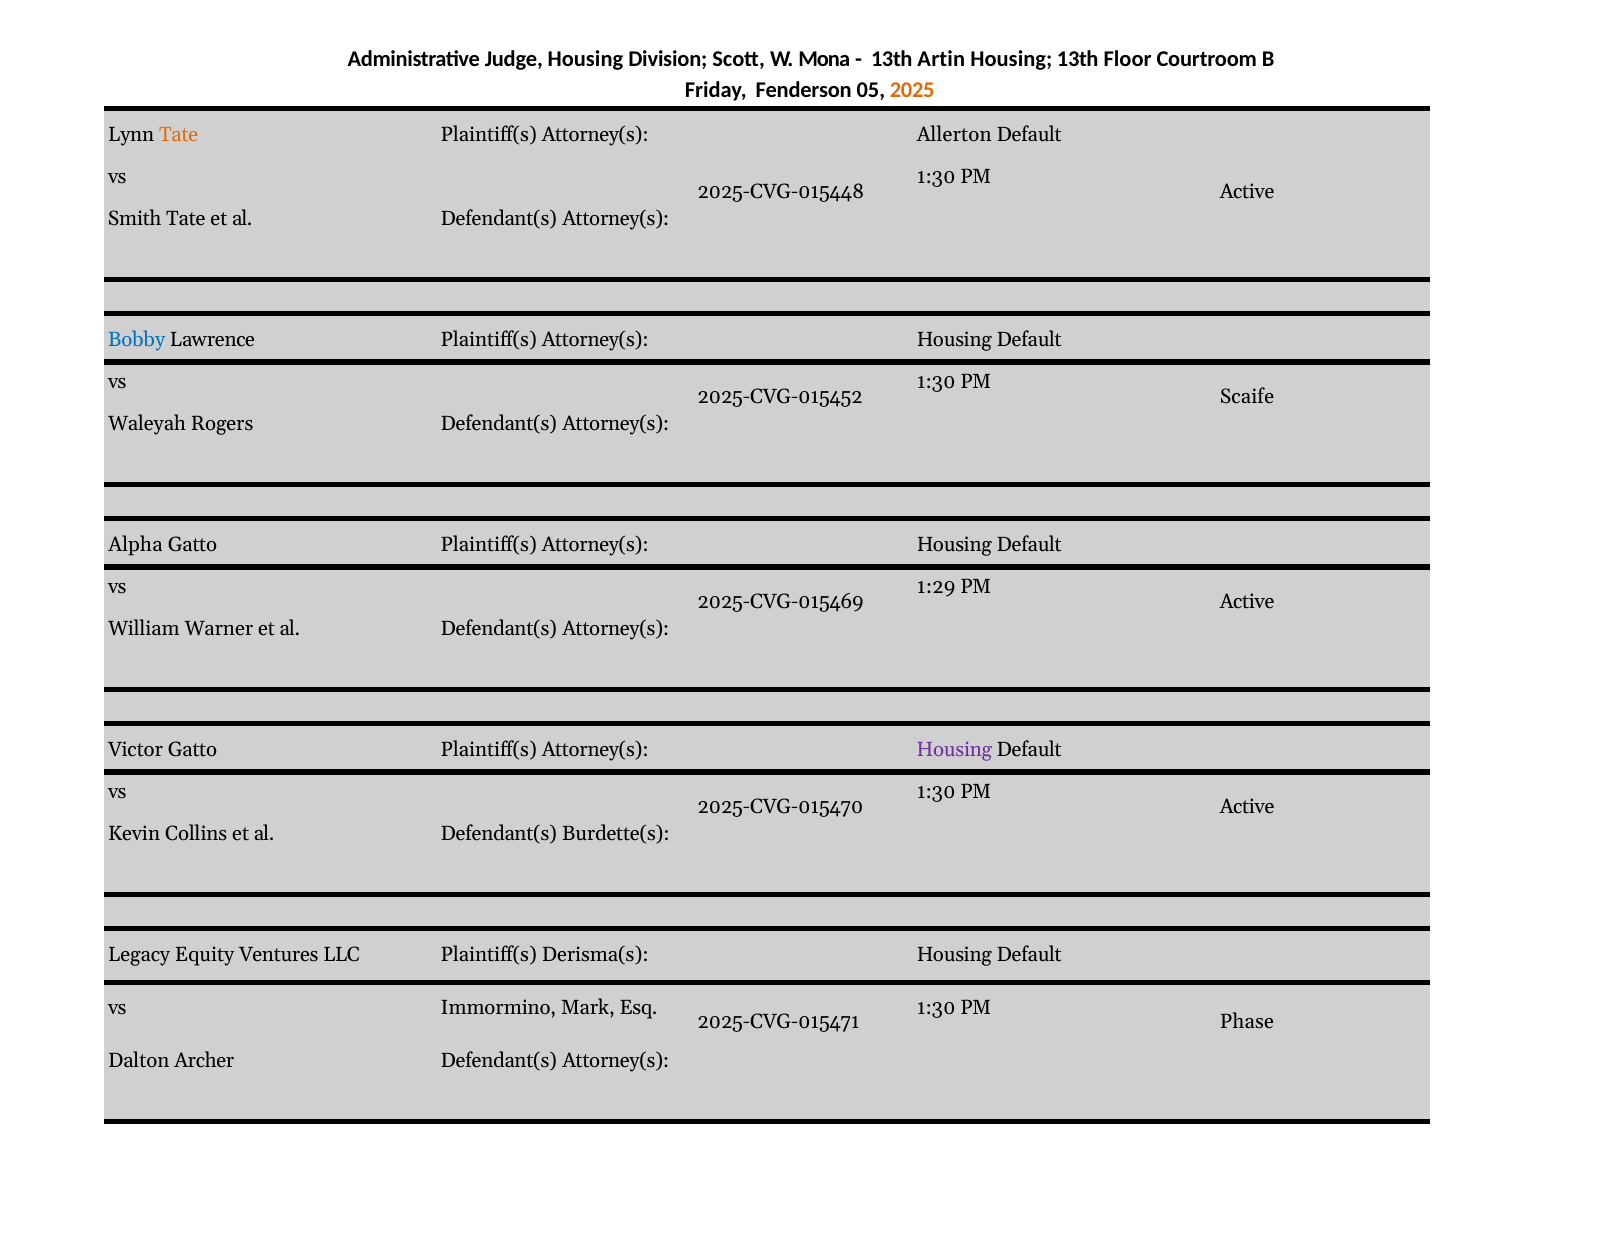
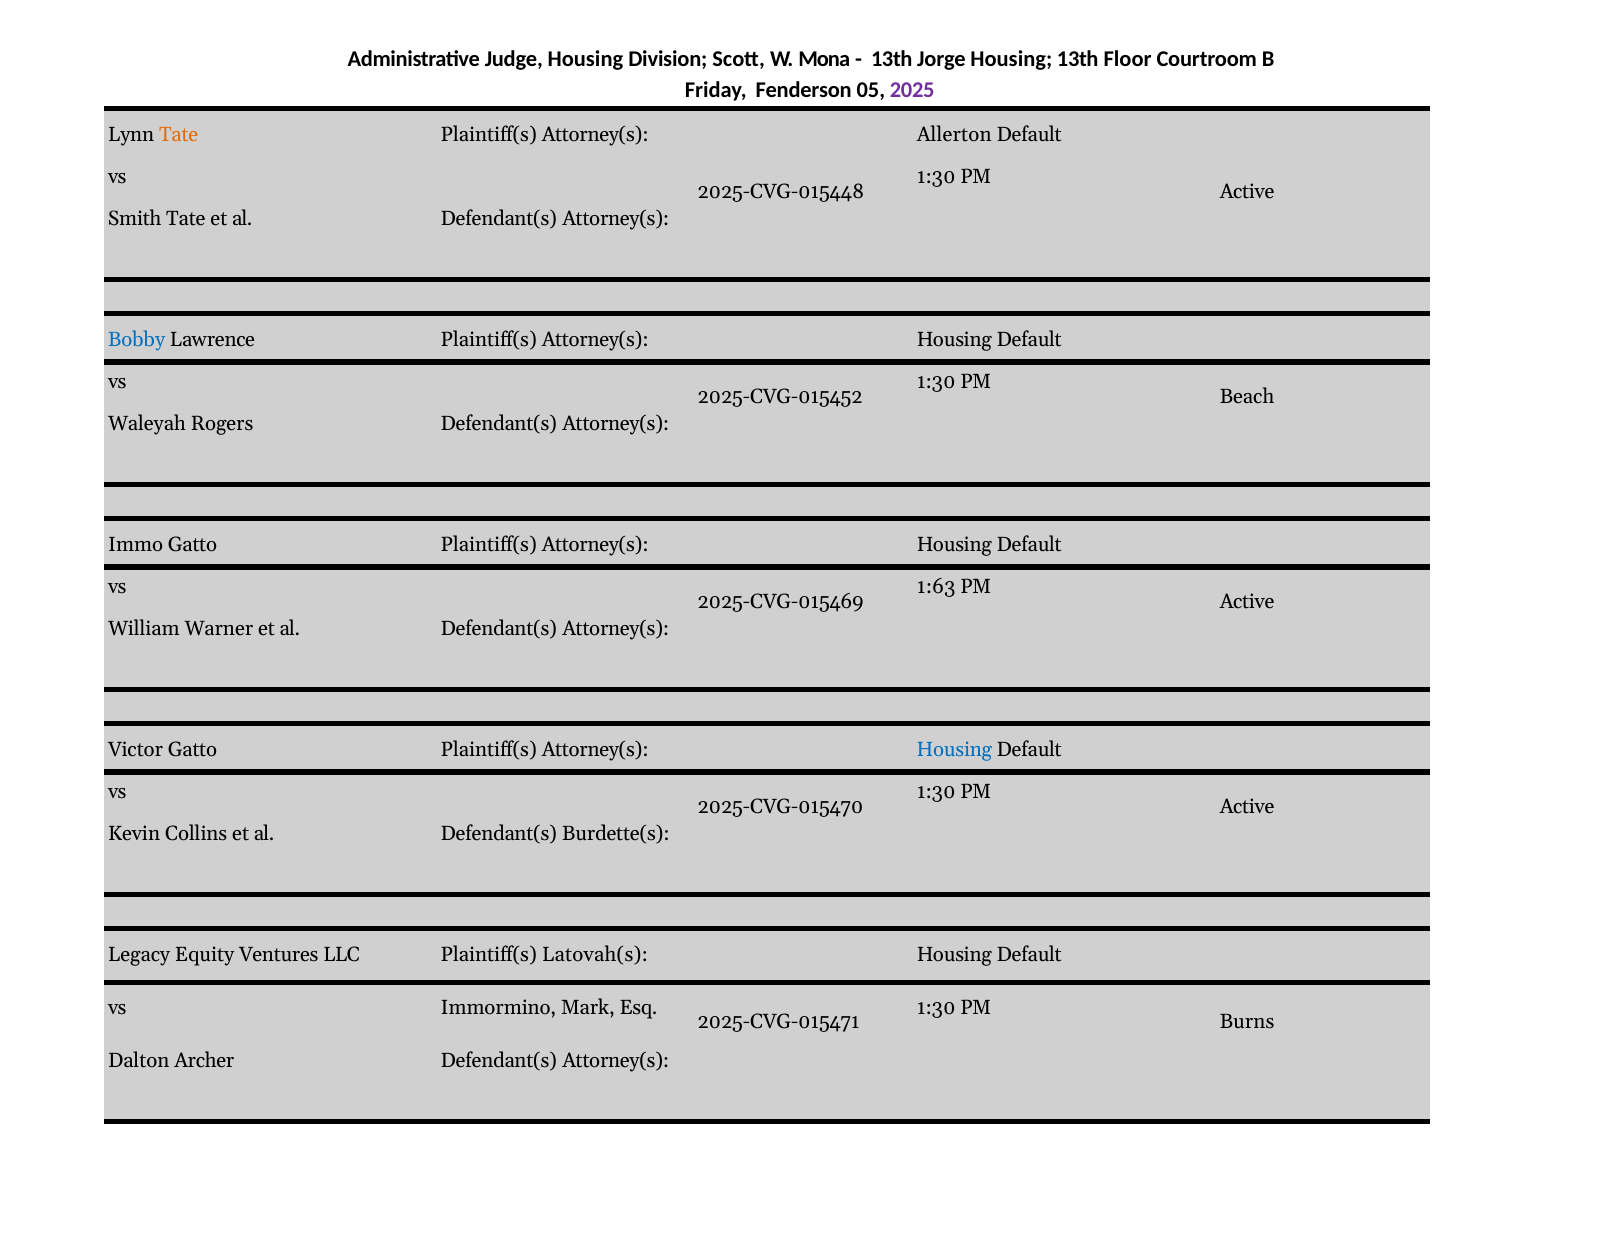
Artin: Artin -> Jorge (942, 59)
2025 colour: orange -> purple (912, 90)
Scaife: Scaife -> Beach (1247, 397)
Alpha: Alpha -> Immo (136, 544)
1:29: 1:29 -> 1:63 (936, 587)
Housing colour: purple -> blue (954, 749)
Derisma(s: Derisma(s -> Latovah(s (595, 954)
Phase: Phase -> Burns (1247, 1022)
